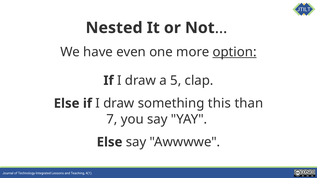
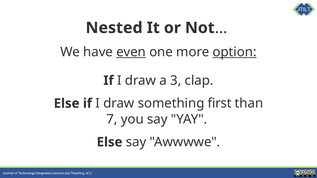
even underline: none -> present (131, 52)
5: 5 -> 3 (176, 81)
this: this -> first (220, 104)
